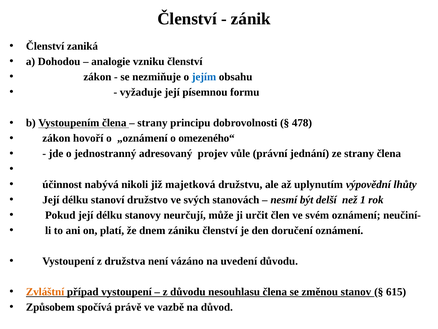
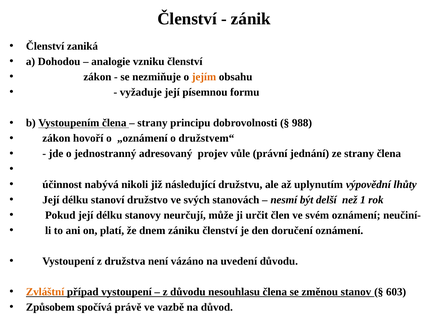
jejím colour: blue -> orange (204, 77)
478: 478 -> 988 (302, 123)
omezeného“: omezeného“ -> družstvem“ (206, 138)
majetková: majetková -> následující (190, 184)
615: 615 -> 603 (396, 291)
